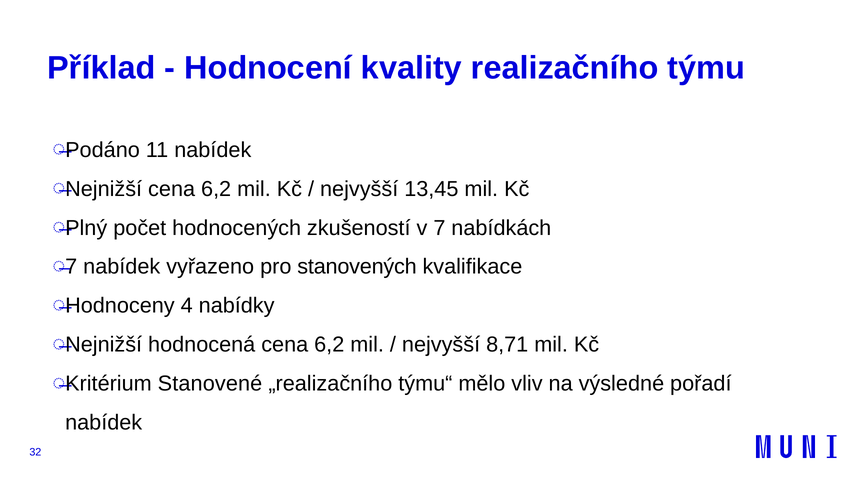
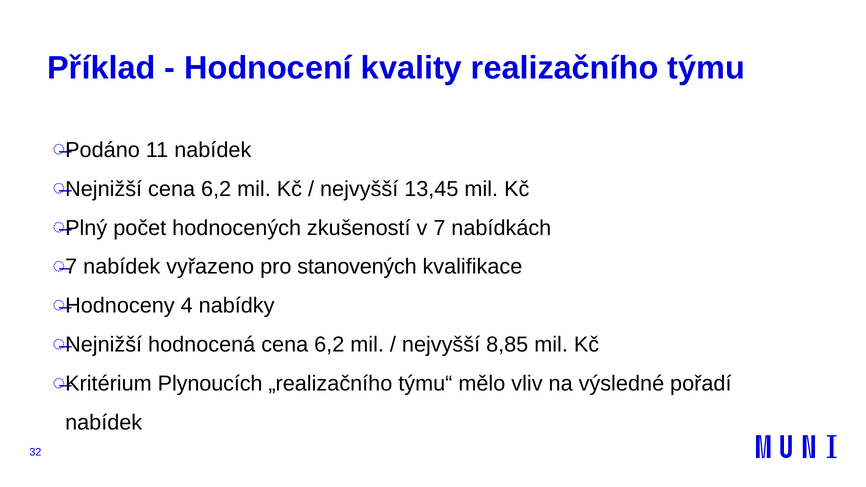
8,71: 8,71 -> 8,85 (507, 345)
Stanovené: Stanovené -> Plynoucích (210, 384)
